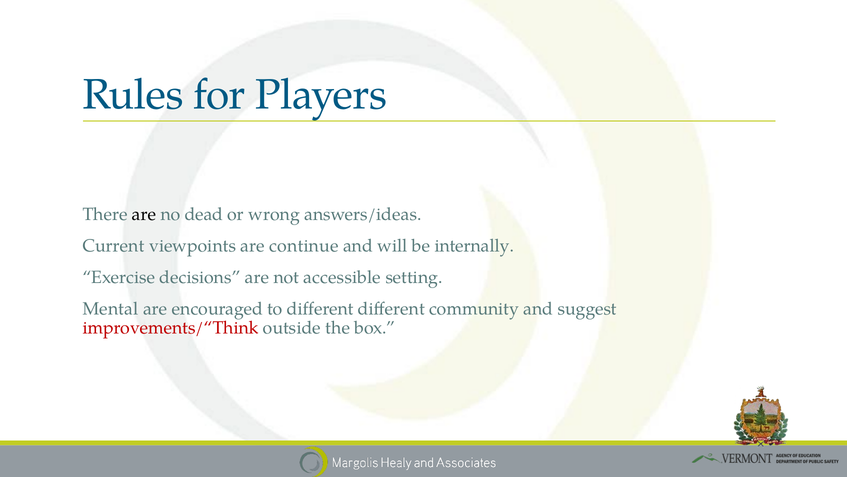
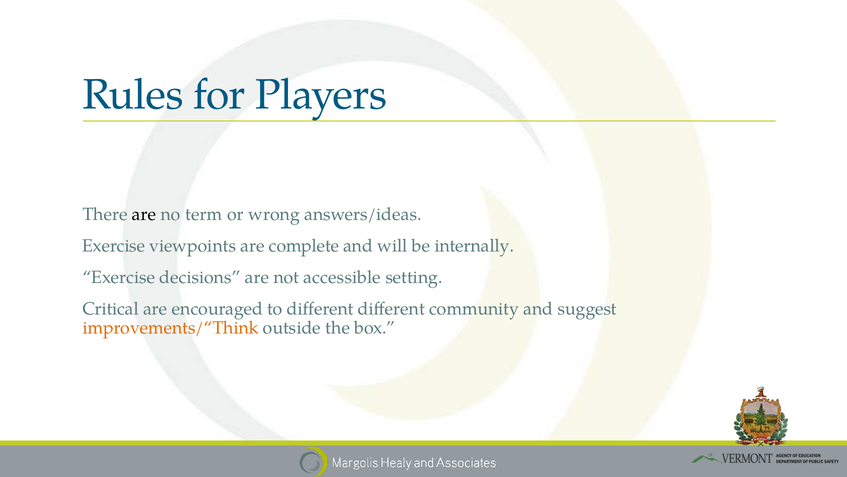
dead: dead -> term (204, 214)
Current: Current -> Exercise (114, 245)
continue: continue -> complete (304, 245)
Mental: Mental -> Critical (111, 308)
improvements/“Think colour: red -> orange (171, 327)
